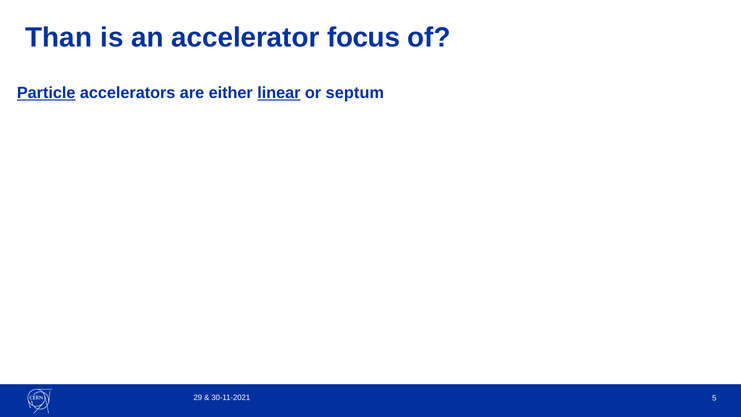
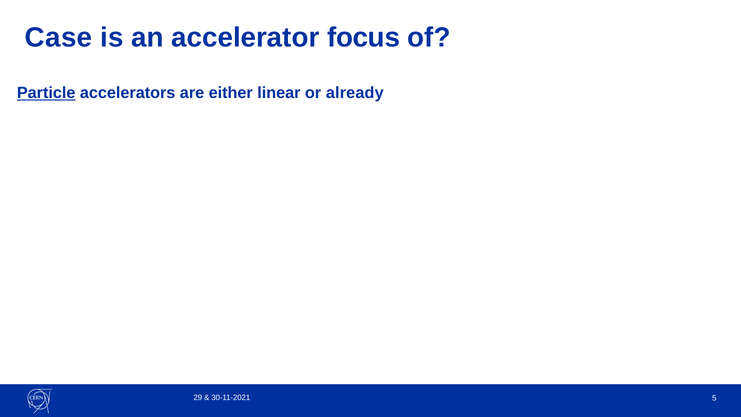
Than: Than -> Case (59, 38)
linear underline: present -> none (279, 93)
septum: septum -> already (355, 93)
